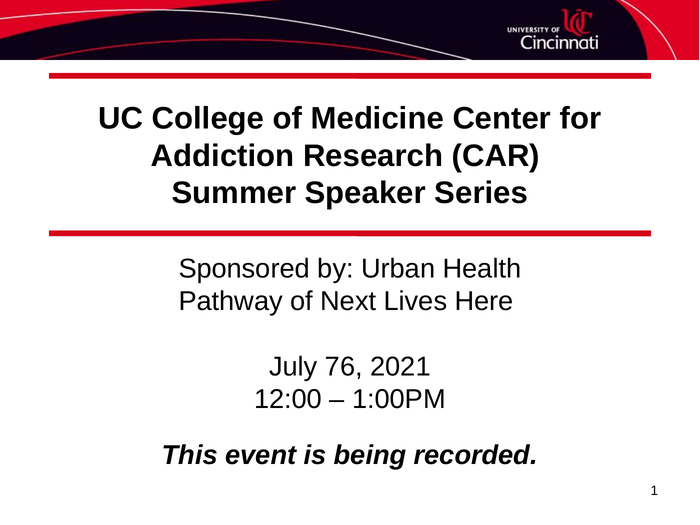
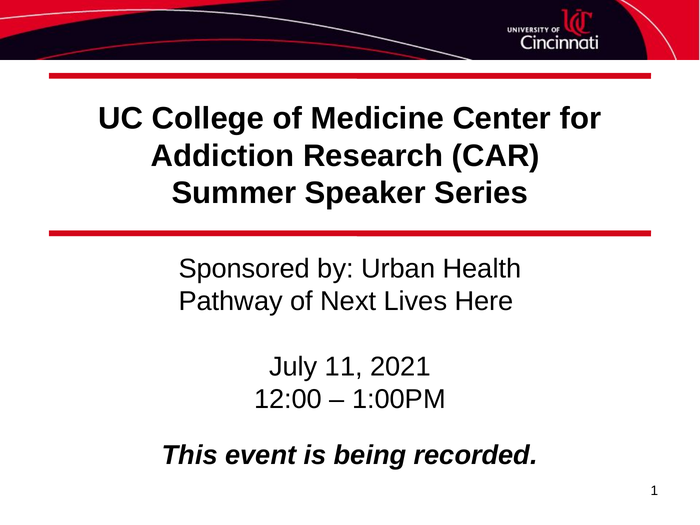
76: 76 -> 11 (344, 367)
